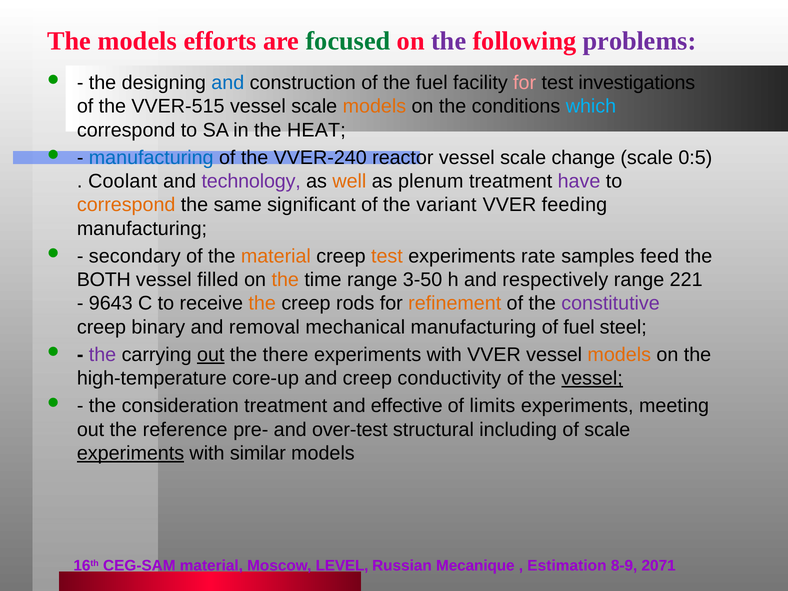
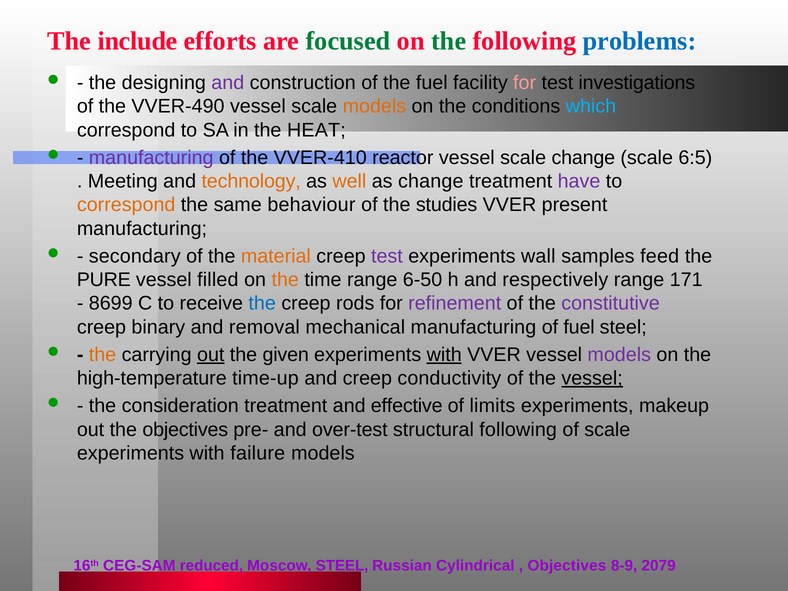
The models: models -> include (138, 41)
the colour: purple -> green (449, 41)
problems colour: purple -> blue (640, 41)
and colour: blue -> purple (228, 83)
VVER-515: VVER-515 -> VVER-490 (178, 106)
manufacturing colour: blue -> purple (151, 158)
VVER-240: VVER-240 -> VVER-410 (320, 158)
0:5: 0:5 -> 6:5 (695, 158)
Coolant: Coolant -> Meeting (123, 181)
technology colour: purple -> orange (251, 181)
as plenum: plenum -> change (431, 181)
significant: significant -> behaviour (311, 205)
variant: variant -> studies (447, 205)
feeding: feeding -> present (575, 205)
test colour: orange -> purple (387, 256)
rate: rate -> wall (538, 256)
BOTH: BOTH -> PURE (104, 280)
3-50: 3-50 -> 6-50 (423, 280)
221: 221 -> 171 (686, 280)
9643: 9643 -> 8699 (111, 303)
the colour: orange -> blue (262, 303)
refinement colour: orange -> purple (455, 303)
the colour: purple -> orange (103, 355)
there: there -> given (286, 355)
with underline: none -> present (444, 355)
models colour: orange -> purple (619, 355)
core-up: core-up -> time-up (265, 378)
meeting: meeting -> makeup (674, 406)
the reference: reference -> objectives (185, 430)
structural including: including -> following (518, 430)
experiments underline: present -> none (131, 453)
similar: similar -> failure (258, 453)
CEG-SAM material: material -> reduced (211, 566)
Moscow LEVEL: LEVEL -> STEEL (342, 566)
Mecanique: Mecanique -> Cylindrical (475, 566)
Estimation: Estimation -> Objectives (567, 566)
2071: 2071 -> 2079 (659, 566)
